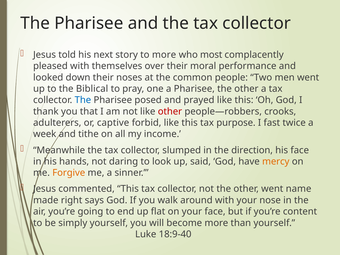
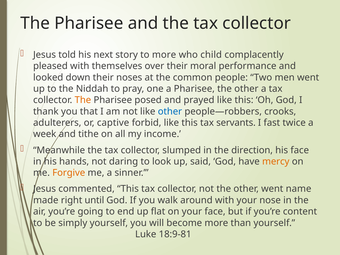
most: most -> child (211, 55)
Biblical: Biblical -> Niddah (92, 89)
The colour: blue -> orange (83, 100)
other colour: red -> blue (170, 111)
purpose: purpose -> servants (236, 123)
says: says -> until (94, 200)
18:9-40: 18:9-40 -> 18:9-81 (175, 234)
